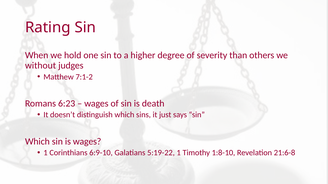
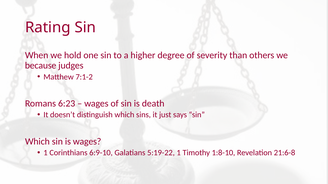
without: without -> because (41, 66)
